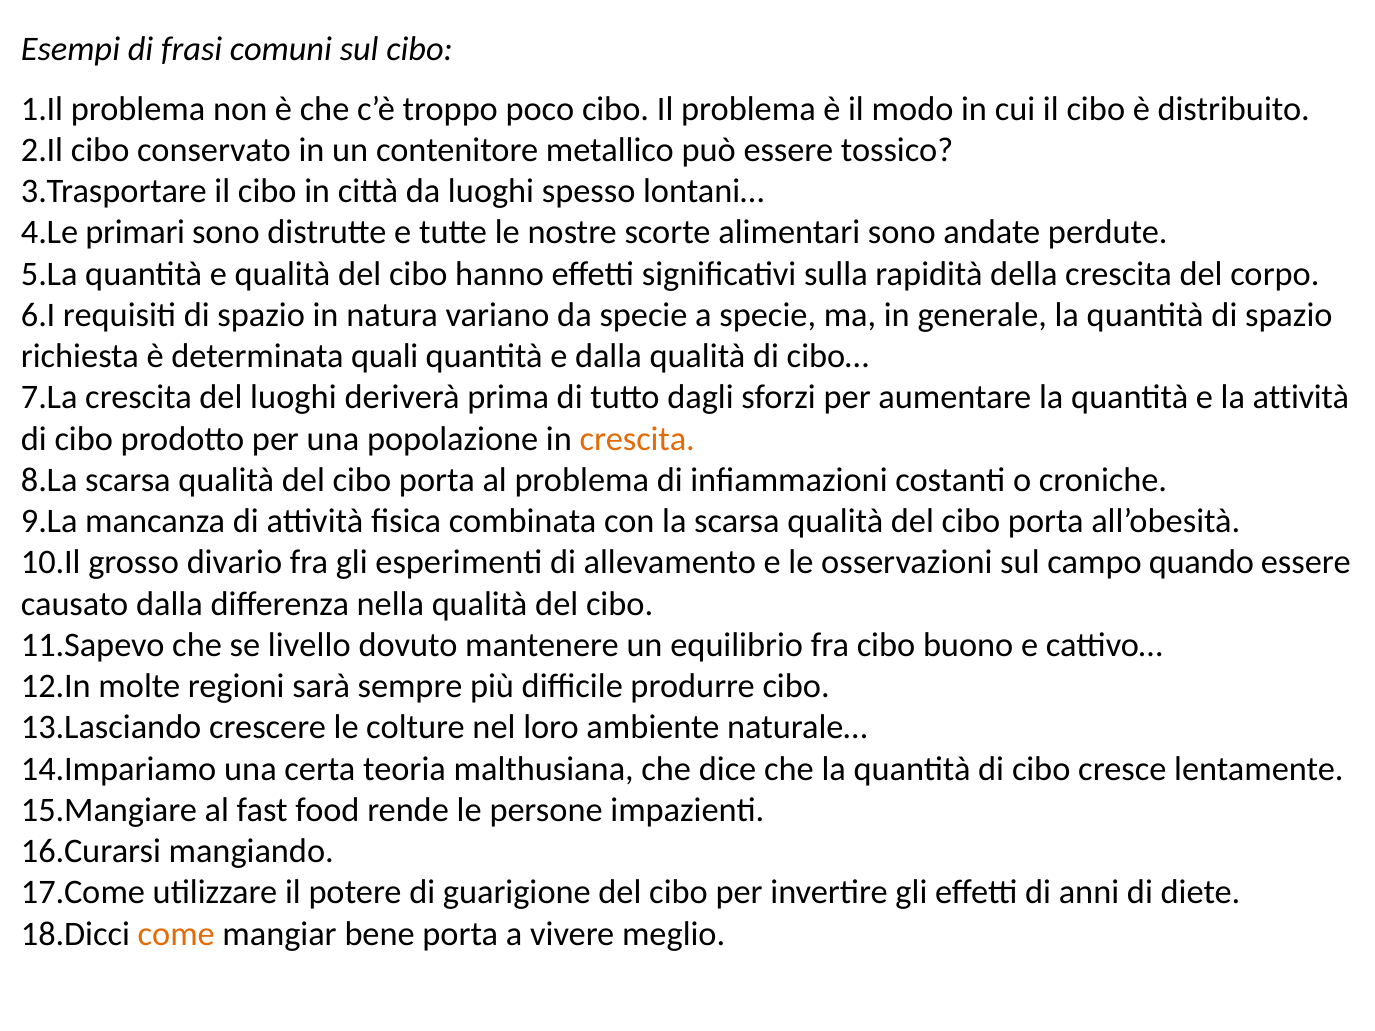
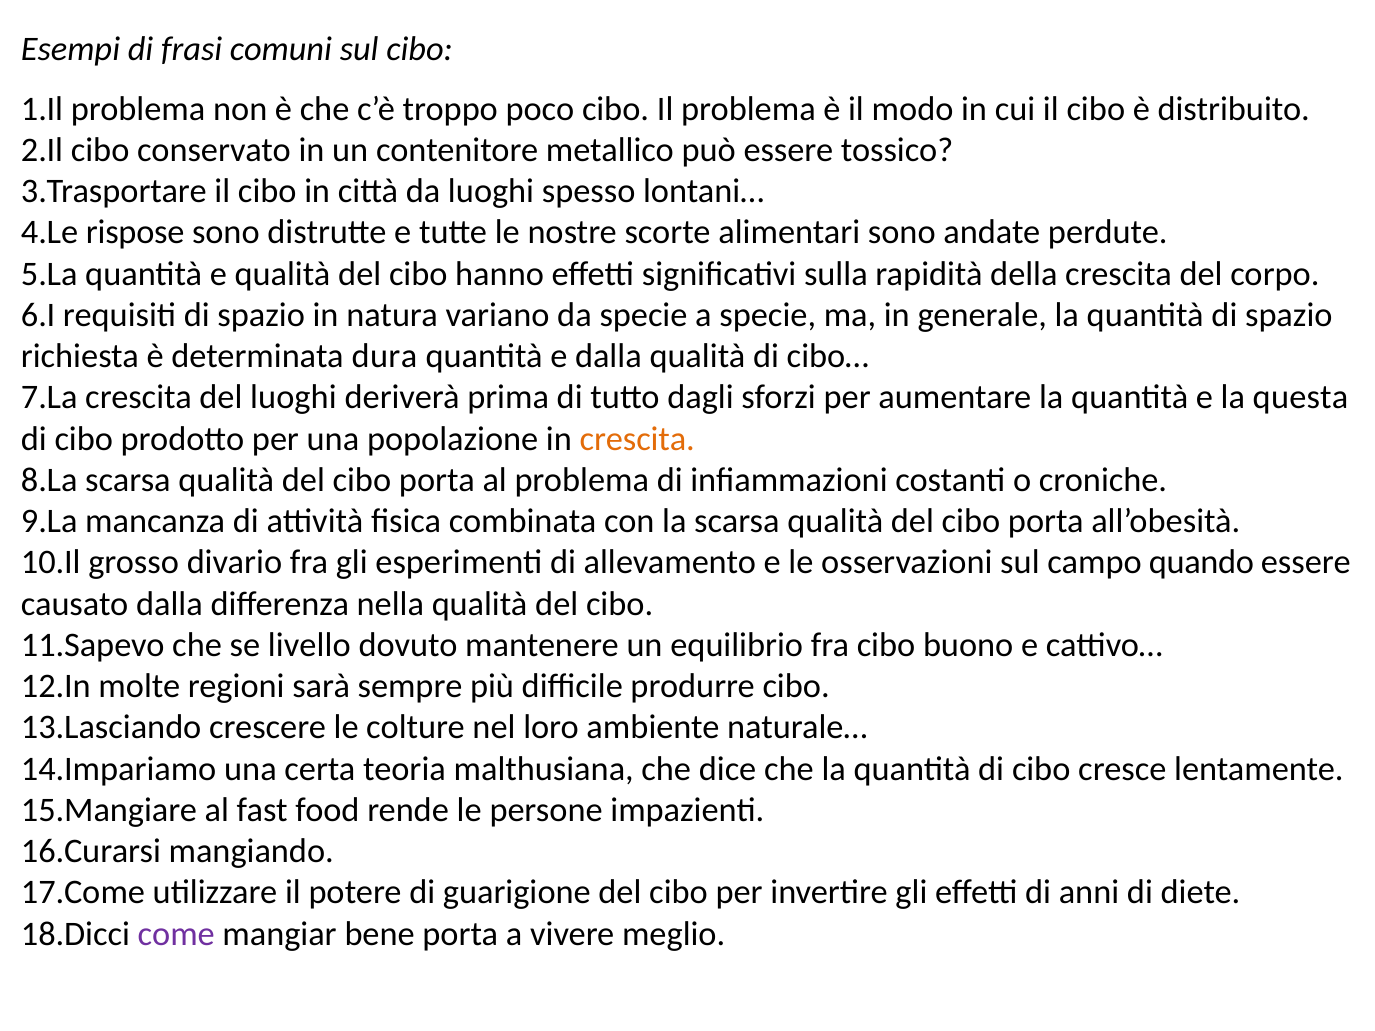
primari: primari -> rispose (135, 233)
quali: quali -> dura (384, 356)
la attività: attività -> questa (1301, 398)
come colour: orange -> purple (176, 934)
